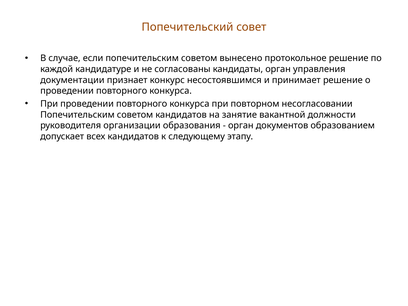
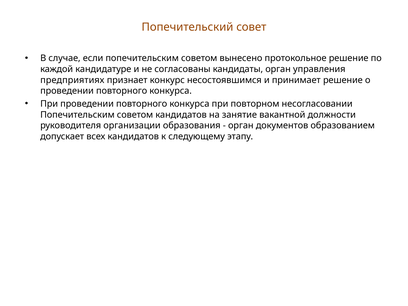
документации: документации -> предприятиях (72, 80)
